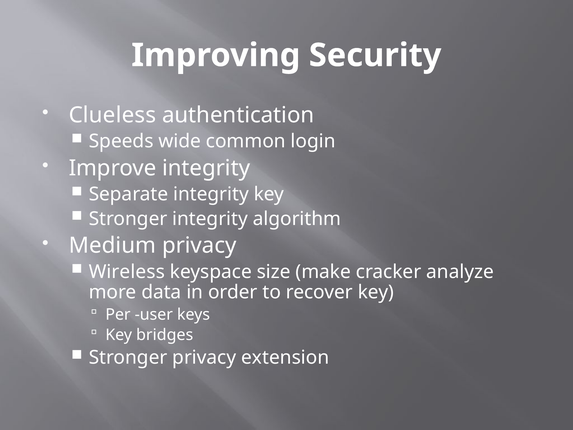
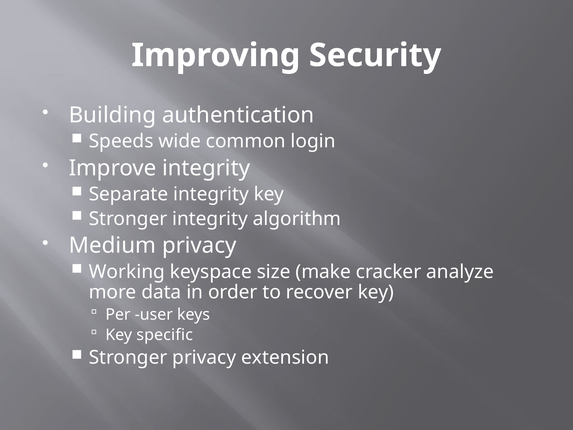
Clueless: Clueless -> Building (112, 115)
Wireless: Wireless -> Working (127, 272)
bridges: bridges -> specific (165, 335)
